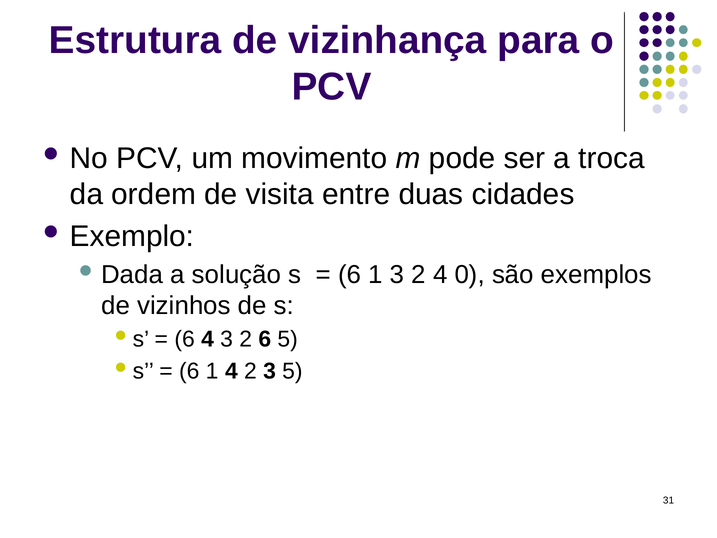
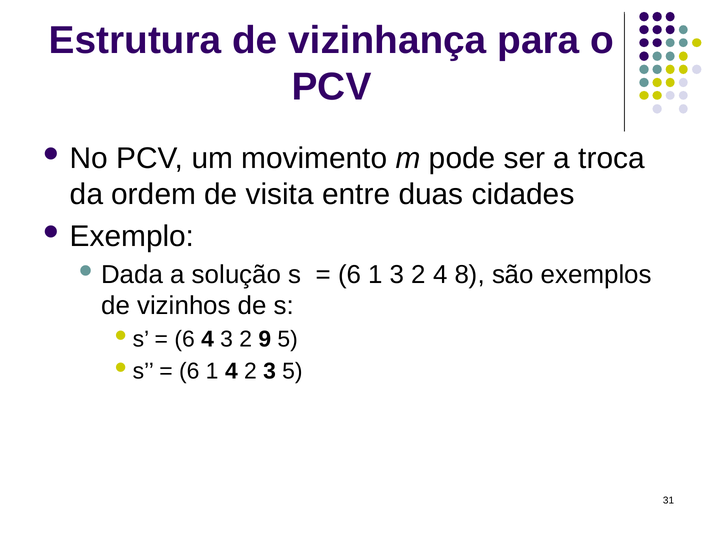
0: 0 -> 8 (470, 274)
2 6: 6 -> 9 (265, 339)
